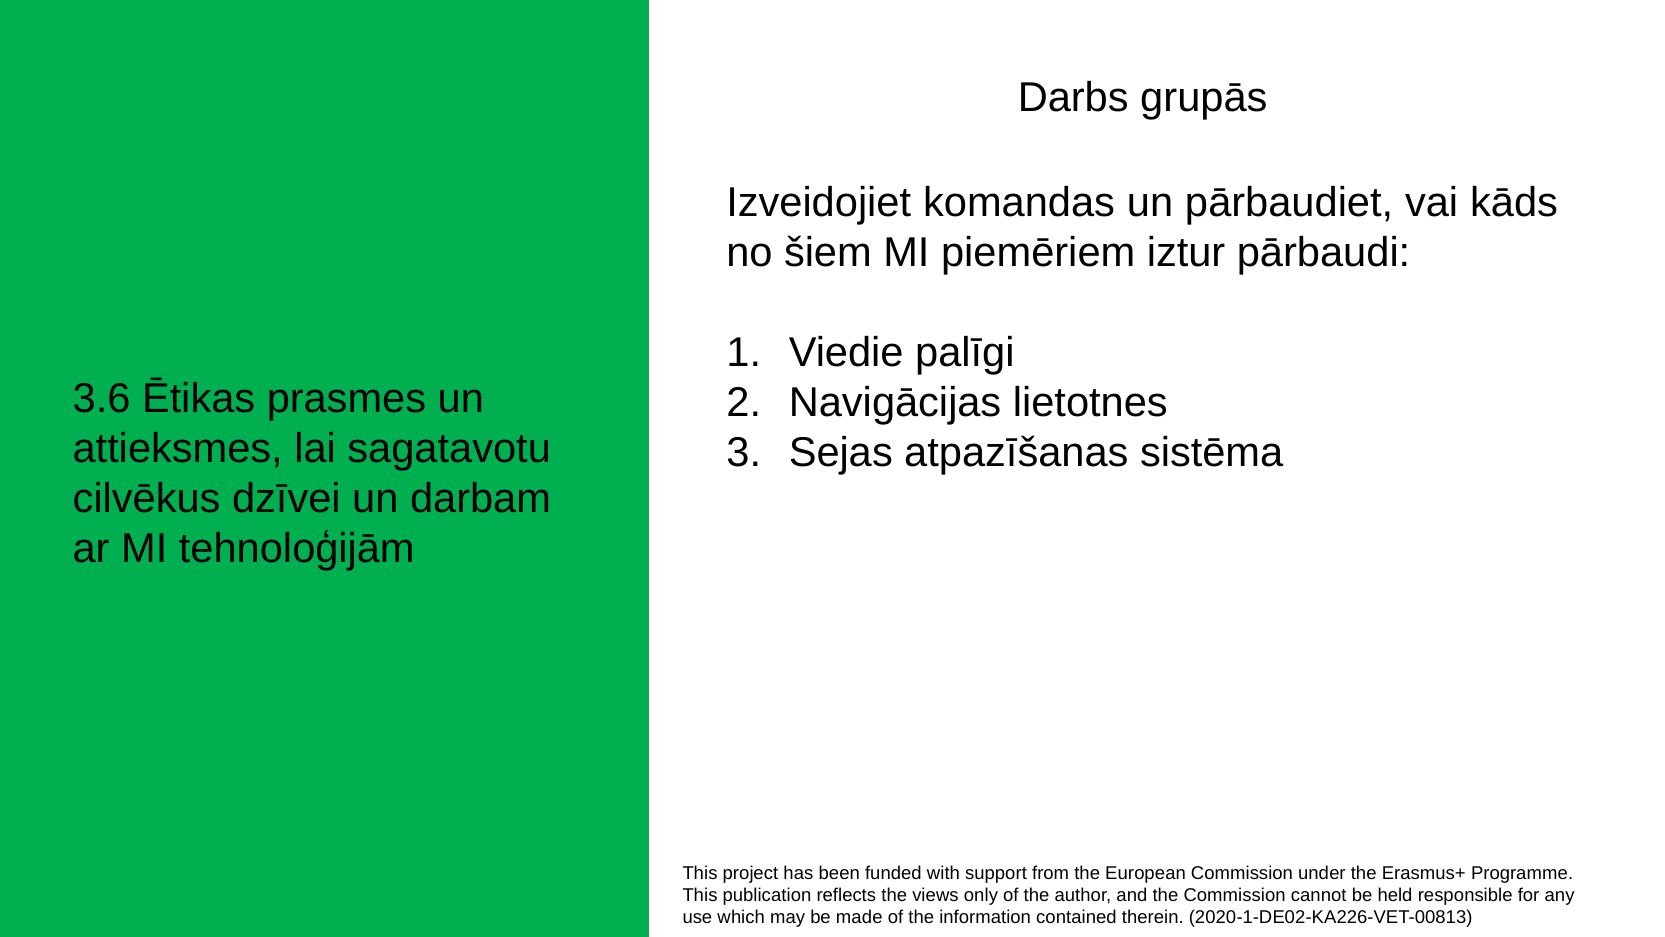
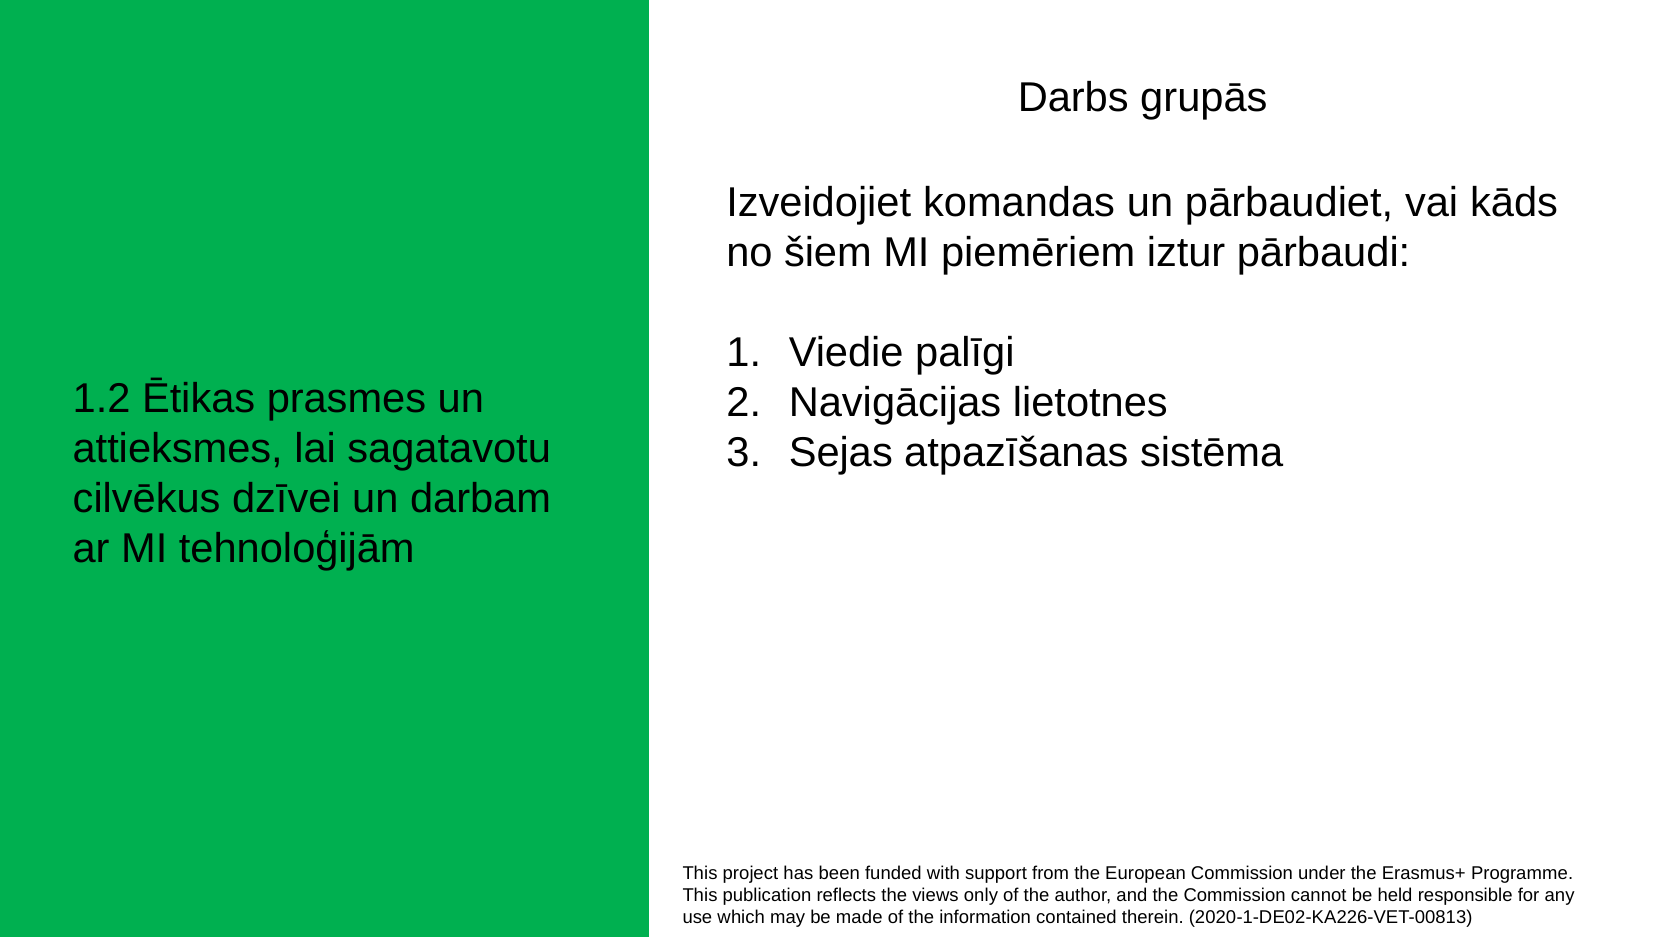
3.6: 3.6 -> 1.2 (102, 399)
